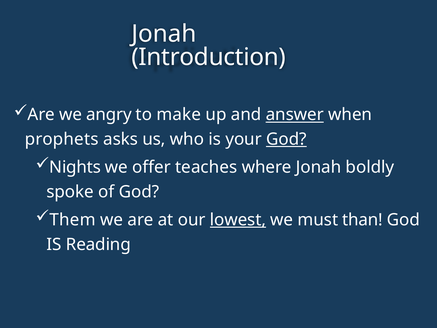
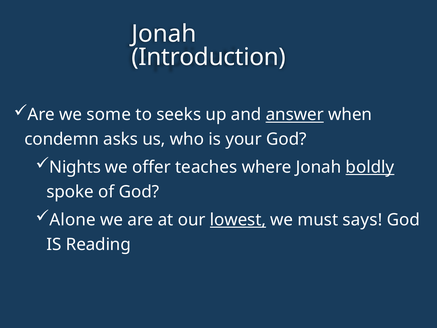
angry: angry -> some (109, 115)
make: make -> seeks (179, 115)
prophets: prophets -> condemn (62, 139)
God underline: present -> none (286, 139)
boldly underline: none -> present (370, 167)
Them: Them -> Alone (73, 220)
than: than -> says (362, 220)
